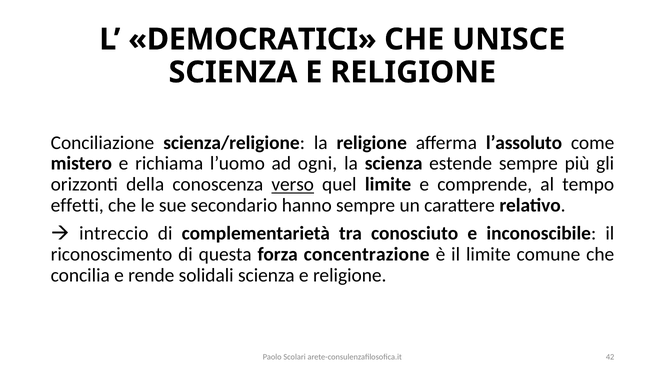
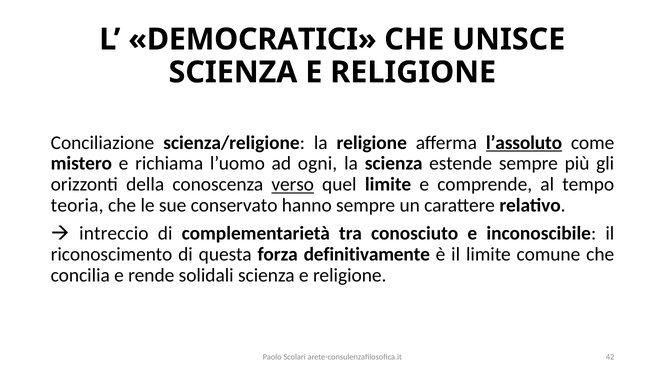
l’assoluto underline: none -> present (524, 143)
effetti: effetti -> teoria (77, 206)
secondario: secondario -> conservato (234, 206)
concentrazione: concentrazione -> definitivamente (367, 254)
